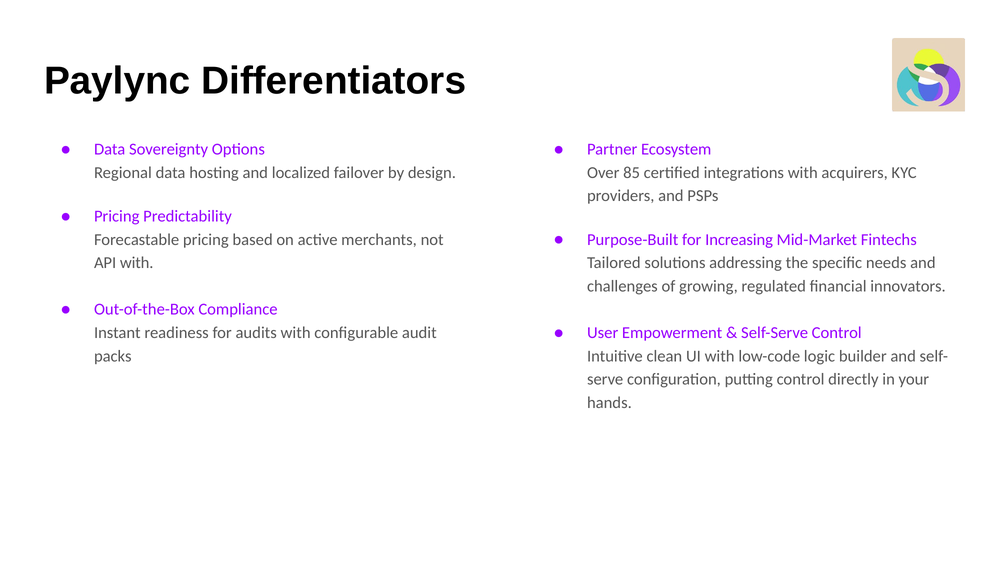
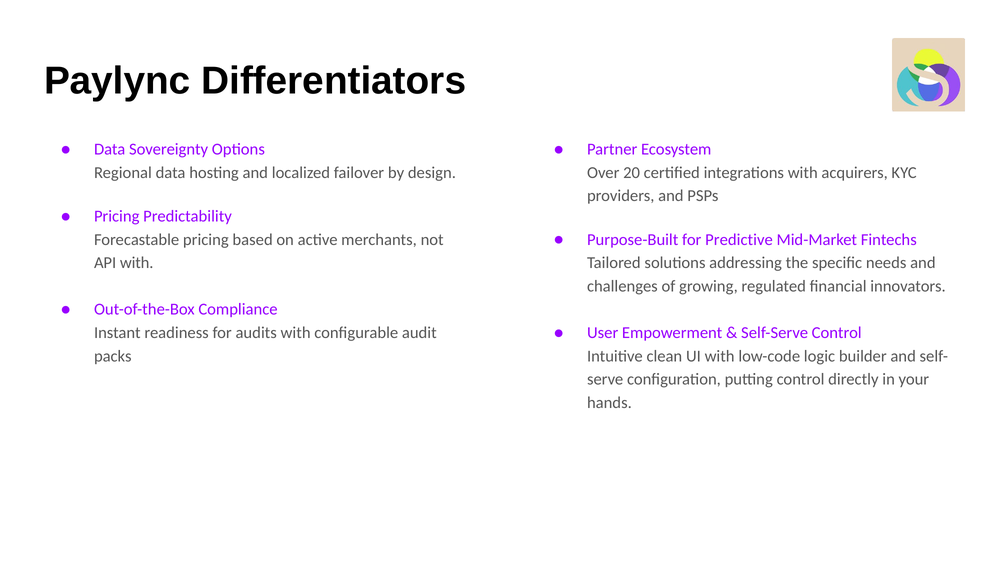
85: 85 -> 20 (632, 173)
Increasing: Increasing -> Predictive (739, 240)
